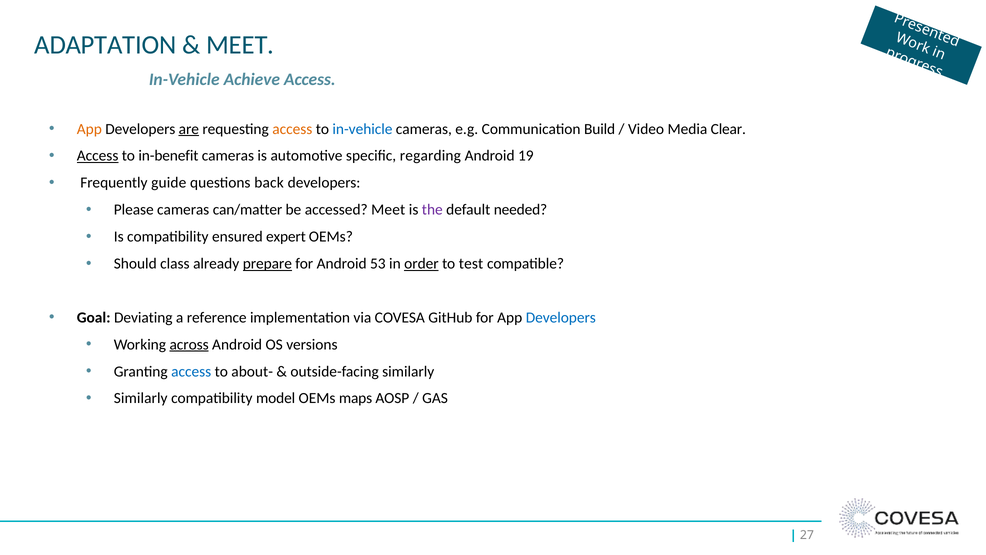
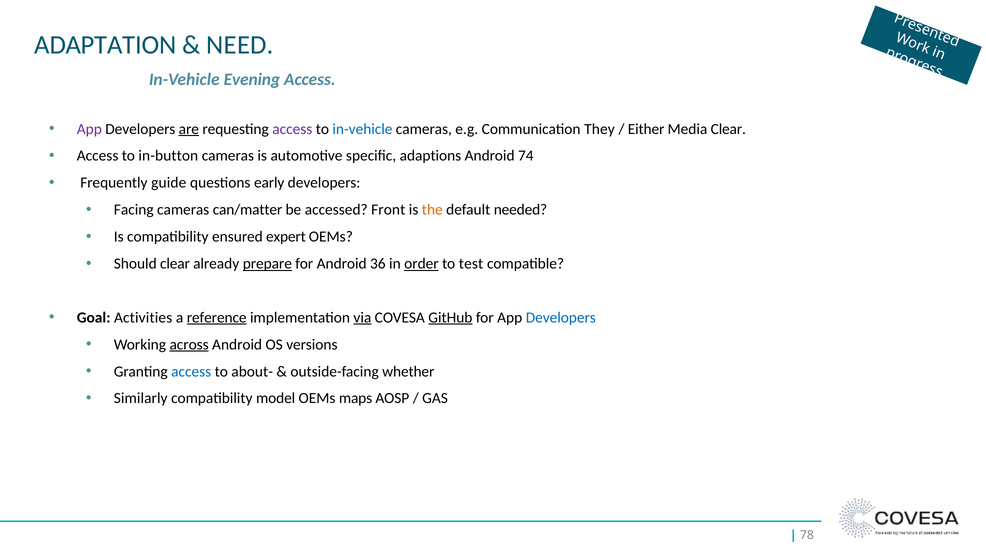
MEET: MEET -> NEED (240, 45)
Achieve: Achieve -> Evening (252, 79)
App colour: orange -> purple (89, 129)
access colour: orange -> purple (292, 129)
Build: Build -> They (599, 129)
Video: Video -> Either (646, 129)
Access underline: present -> none (98, 156)
in-benefit: in-benefit -> in-button (168, 156)
regarding: regarding -> adaptions (430, 156)
19: 19 -> 74 (526, 156)
back: back -> early (269, 183)
Please: Please -> Facing (134, 210)
accessed Meet: Meet -> Front (388, 210)
the colour: purple -> orange (432, 210)
Should class: class -> clear (175, 263)
53: 53 -> 36 (378, 263)
Deviating: Deviating -> Activities (143, 317)
reference underline: none -> present (217, 317)
via underline: none -> present (362, 317)
GitHub underline: none -> present (450, 317)
outside-facing similarly: similarly -> whether (408, 371)
27: 27 -> 78 (807, 535)
